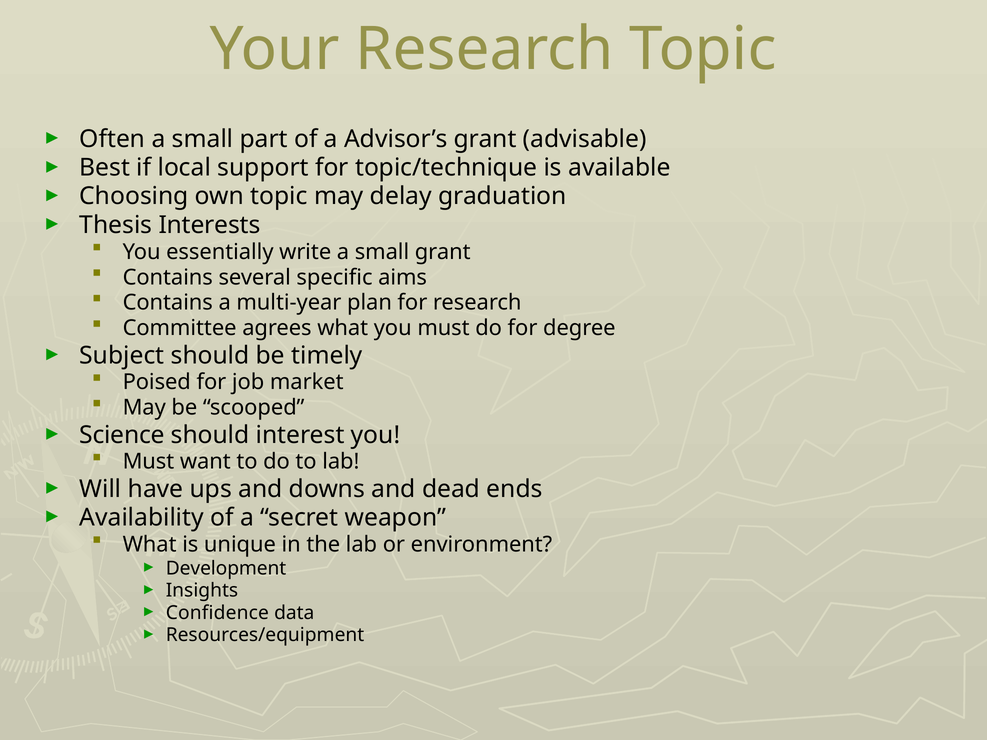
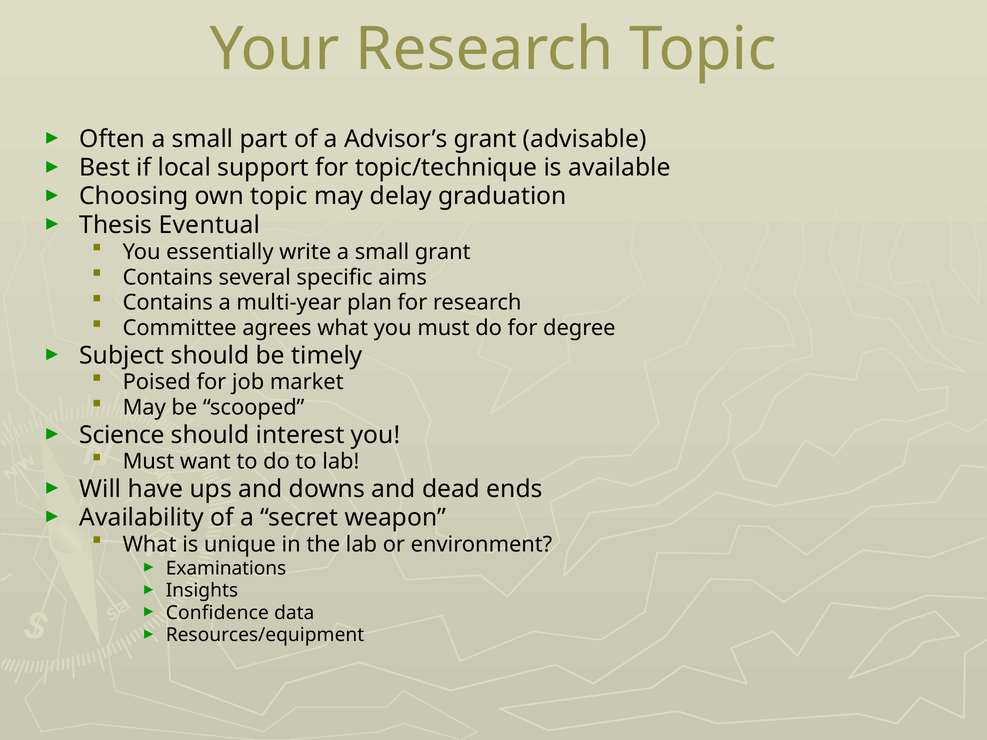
Interests: Interests -> Eventual (209, 225)
Development: Development -> Examinations (226, 568)
